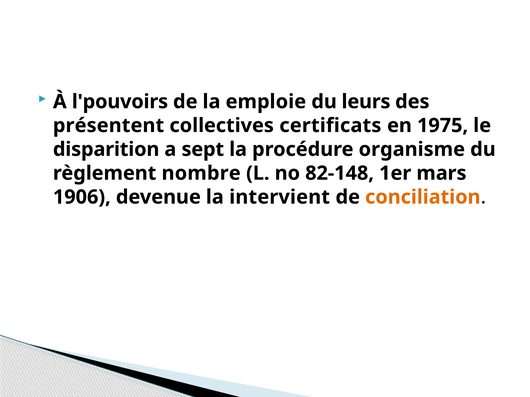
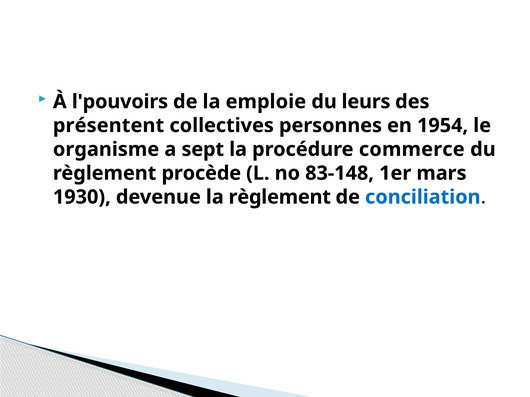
certificats: certificats -> personnes (330, 126)
1975: 1975 -> 1954 (443, 126)
disparition: disparition -> organisme (106, 150)
organisme: organisme -> commerce (412, 150)
nombre: nombre -> procède (201, 173)
82-148: 82-148 -> 83-148 (340, 173)
1906: 1906 -> 1930 (82, 197)
la intervient: intervient -> règlement (280, 197)
conciliation colour: orange -> blue (423, 197)
